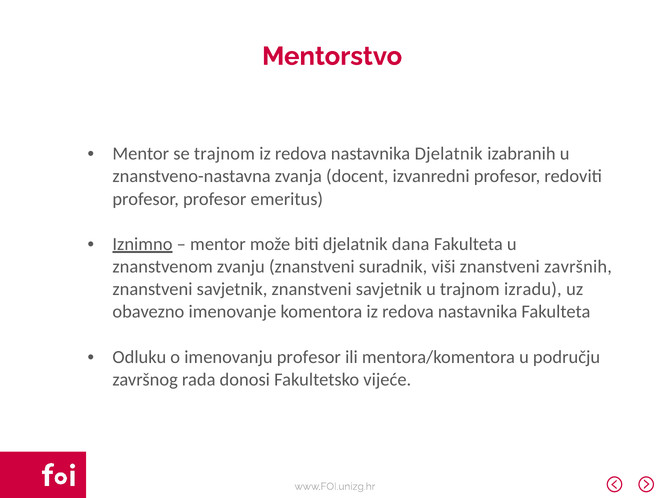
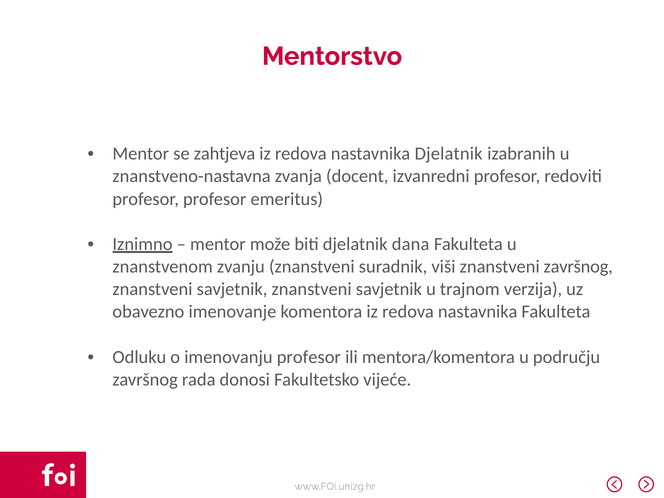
se trajnom: trajnom -> zahtjeva (225, 154)
znanstveni završnih: završnih -> završnog (578, 267)
izradu: izradu -> verzija (533, 289)
